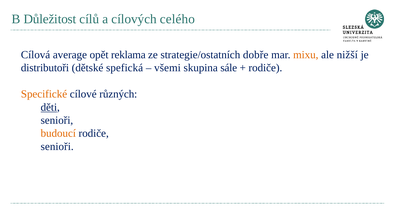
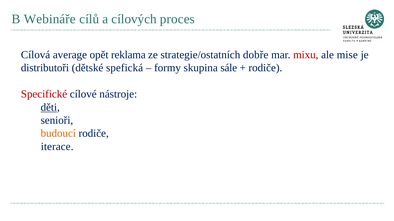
Důležitost: Důležitost -> Webináře (50, 19)
celého: celého -> proces (177, 19)
mixu colour: orange -> red (306, 55)
nižší: nižší -> mise (347, 55)
všemi: všemi -> formy (168, 68)
Specifické colour: orange -> red (44, 94)
různých: různých -> nástroje (118, 94)
senioři: senioři -> iterace (57, 147)
